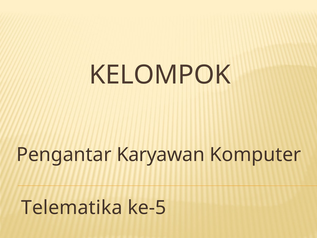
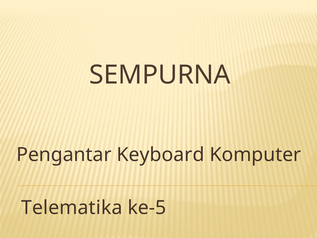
KELOMPOK: KELOMPOK -> SEMPURNA (160, 75)
Karyawan: Karyawan -> Keyboard (161, 155)
